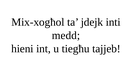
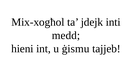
tiegħu: tiegħu -> ġismu (76, 49)
